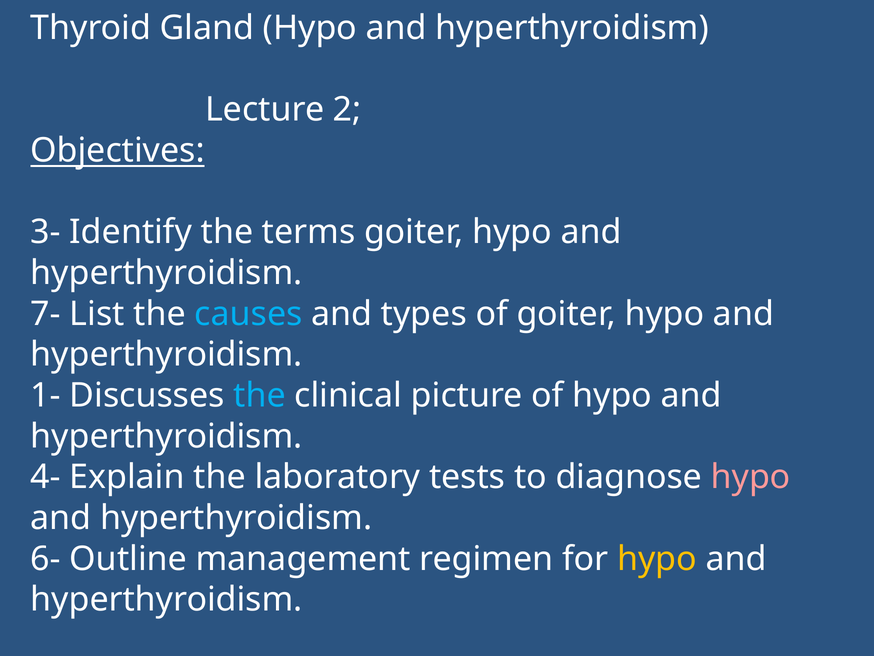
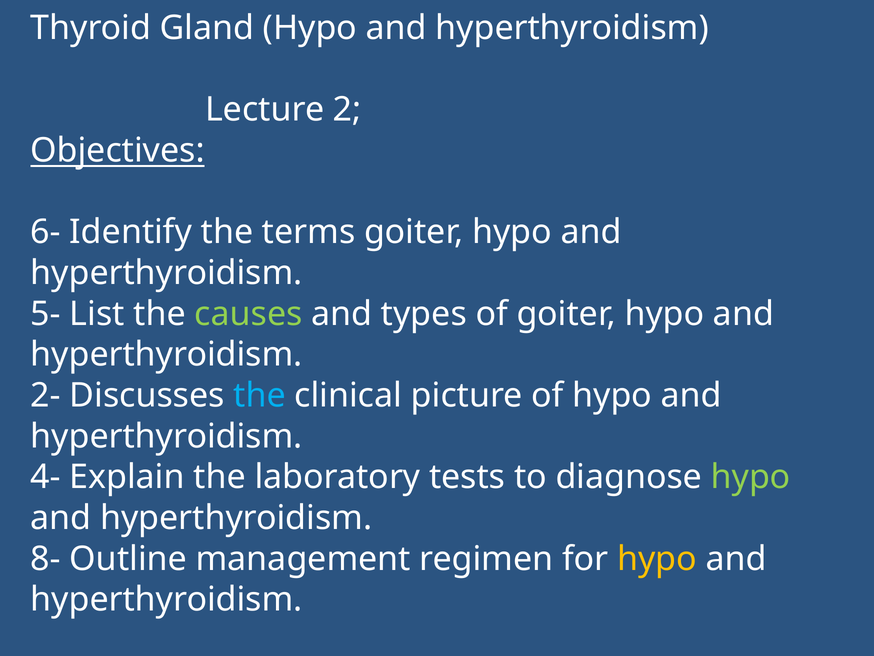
3-: 3- -> 6- (46, 232)
7-: 7- -> 5- (46, 314)
causes colour: light blue -> light green (249, 314)
1-: 1- -> 2- (46, 395)
hypo colour: pink -> light green (751, 477)
6-: 6- -> 8- (46, 558)
